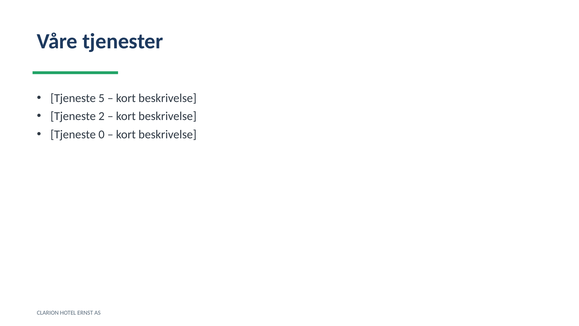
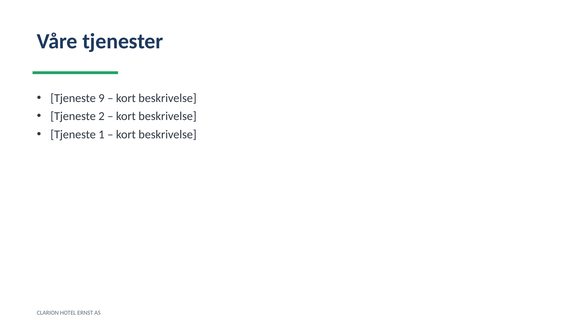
5: 5 -> 9 (102, 98)
0: 0 -> 1 (102, 134)
